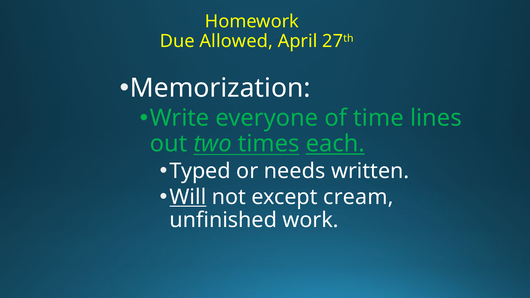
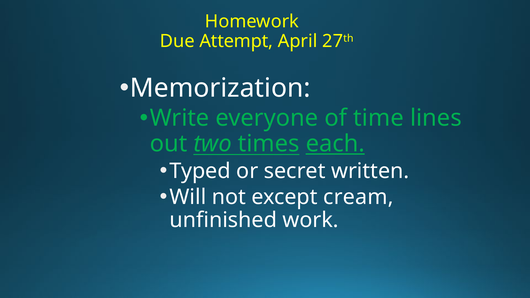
Allowed: Allowed -> Attempt (236, 41)
needs: needs -> secret (295, 171)
Will underline: present -> none (188, 197)
